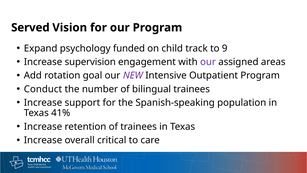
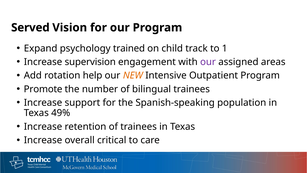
funded: funded -> trained (129, 48)
9: 9 -> 1 (225, 48)
goal: goal -> help (93, 75)
NEW colour: purple -> orange (133, 75)
Conduct: Conduct -> Promote (43, 89)
41%: 41% -> 49% (61, 113)
